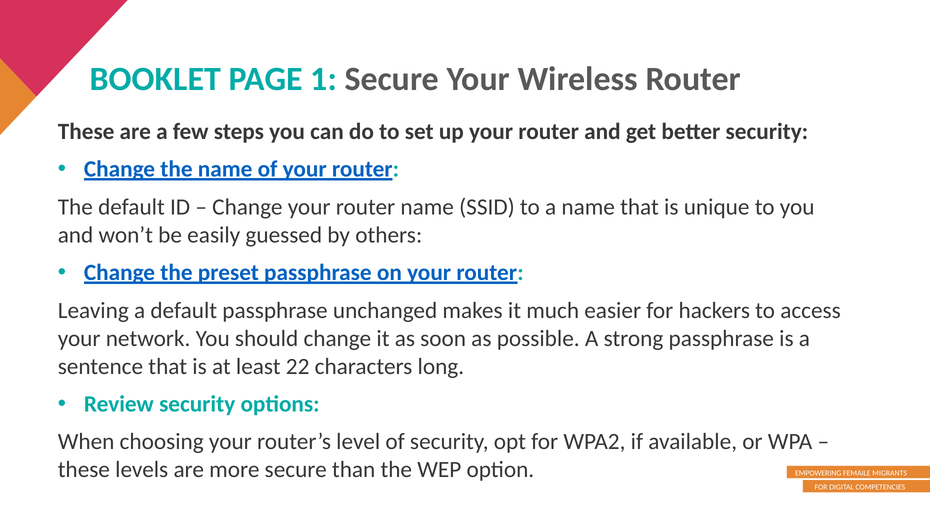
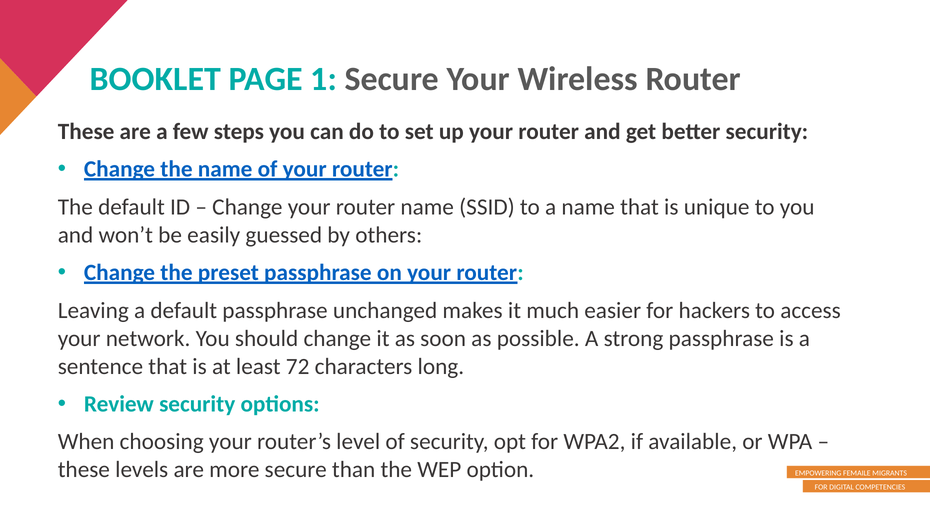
22: 22 -> 72 (298, 367)
